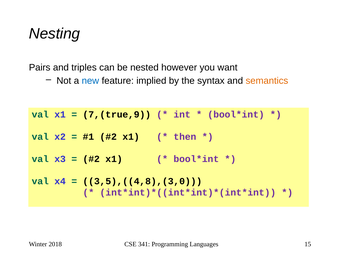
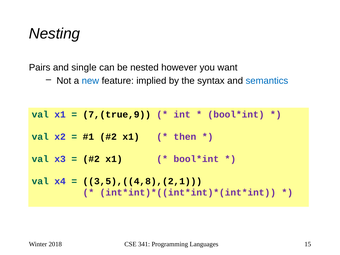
triples: triples -> single (84, 68)
semantics colour: orange -> blue (267, 81)
3,5),((4,8),(3,0: 3,5),((4,8),(3,0 -> 3,5),((4,8),(2,1 (142, 181)
